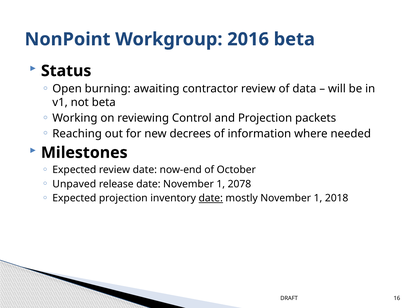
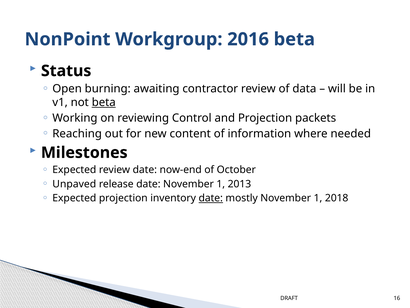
beta underline: none -> present (104, 102)
decrees: decrees -> content (190, 133)
2078: 2078 -> 2013 (239, 184)
